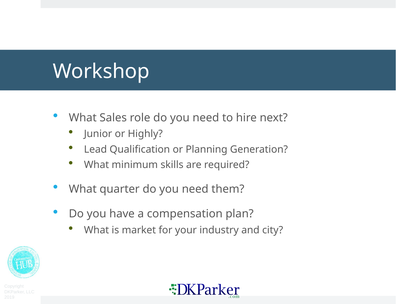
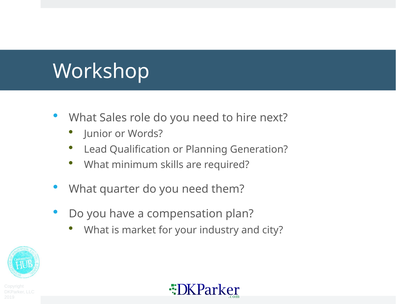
Highly: Highly -> Words (145, 134)
